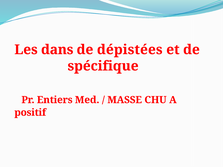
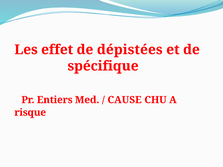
dans: dans -> effet (57, 50)
MASSE: MASSE -> CAUSE (125, 100)
positif: positif -> risque (30, 113)
